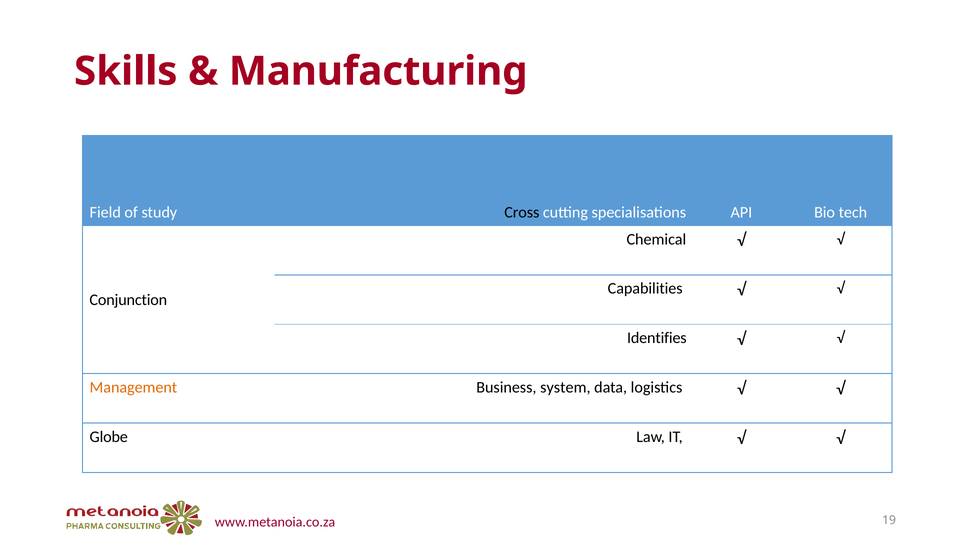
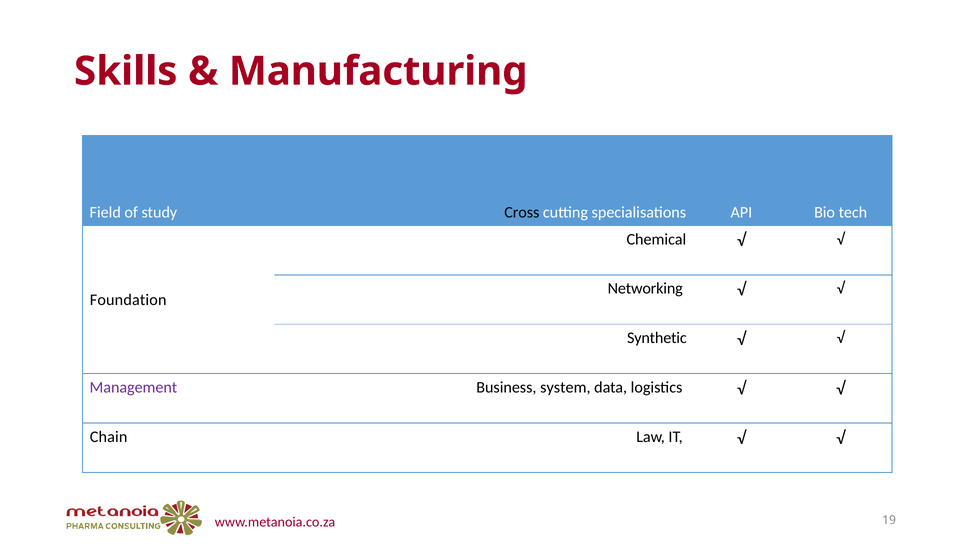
Capabilities: Capabilities -> Networking (645, 288)
Conjunction: Conjunction -> Foundation (128, 300)
Identifies: Identifies -> Synthetic (657, 338)
Management colour: orange -> purple (133, 387)
Globe: Globe -> Chain (109, 436)
